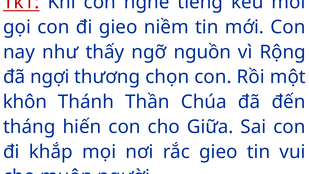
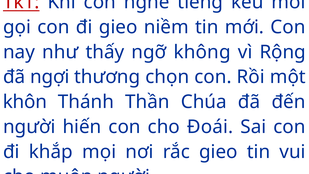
nguồn: nguồn -> không (202, 52)
tháng: tháng -> người (29, 127)
Giữa: Giữa -> Đoái (210, 127)
